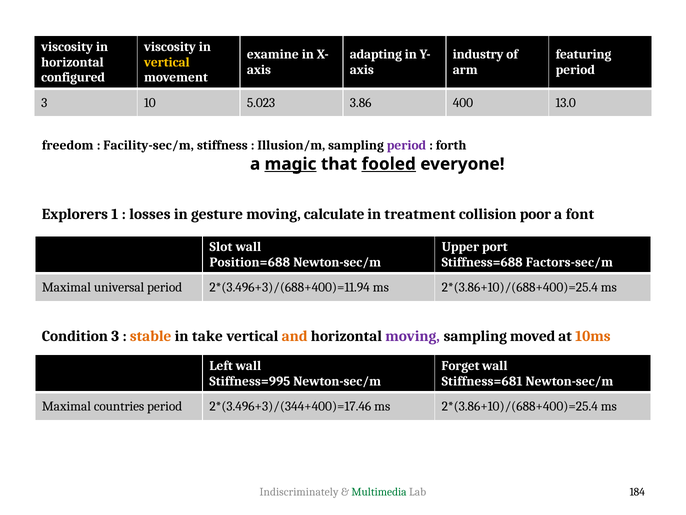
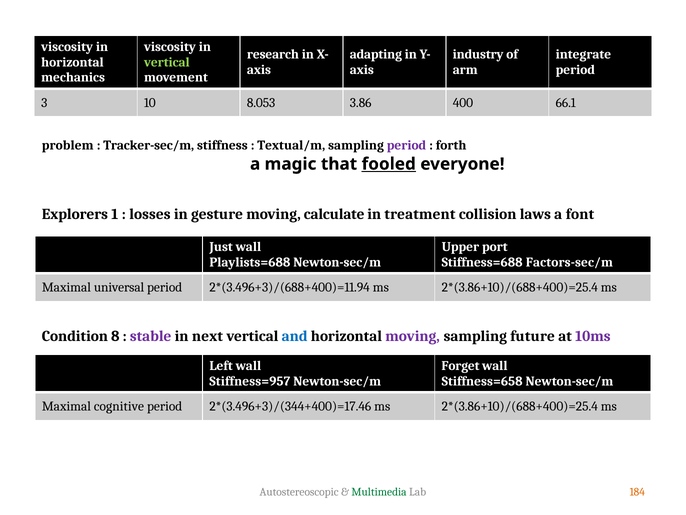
examine: examine -> research (273, 54)
featuring: featuring -> integrate (583, 54)
vertical colour: yellow -> light green (167, 62)
configured: configured -> mechanics (73, 77)
5.023: 5.023 -> 8.053 (261, 102)
13.0: 13.0 -> 66.1 (566, 102)
freedom: freedom -> problem (68, 145)
Facility-sec/m: Facility-sec/m -> Tracker-sec/m (149, 145)
Illusion/m: Illusion/m -> Textual/m (291, 145)
magic underline: present -> none (291, 164)
poor: poor -> laws (535, 214)
Slot: Slot -> Just (221, 247)
Position=688: Position=688 -> Playlists=688 (250, 262)
Condition 3: 3 -> 8 (115, 336)
stable colour: orange -> purple (151, 336)
take: take -> next (207, 336)
and colour: orange -> blue (295, 336)
moved: moved -> future (533, 336)
10ms colour: orange -> purple (593, 336)
Stiffness=995: Stiffness=995 -> Stiffness=957 (250, 381)
Stiffness=681: Stiffness=681 -> Stiffness=658 (482, 381)
countries: countries -> cognitive (119, 406)
Indiscriminately: Indiscriminately -> Autostereoscopic (299, 491)
184 colour: black -> orange (637, 491)
